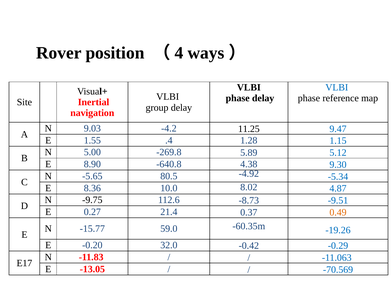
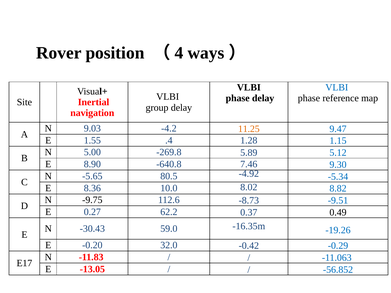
11.25 colour: black -> orange (249, 129)
4.38: 4.38 -> 7.46 (249, 164)
4.87: 4.87 -> 8.82 (338, 189)
21.4: 21.4 -> 62.2 (169, 212)
0.49 colour: orange -> black (338, 213)
-15.77: -15.77 -> -30.43 (92, 229)
-60.35m: -60.35m -> -16.35m (249, 226)
-70.569: -70.569 -> -56.852 (338, 270)
